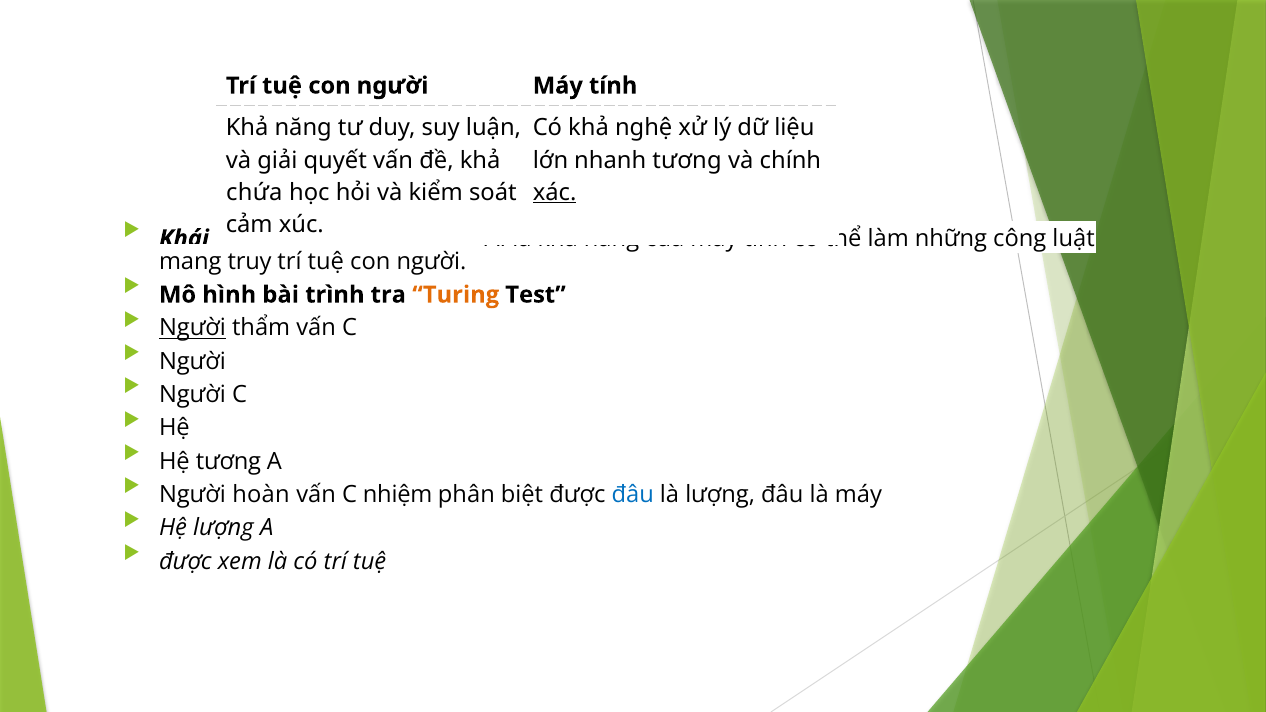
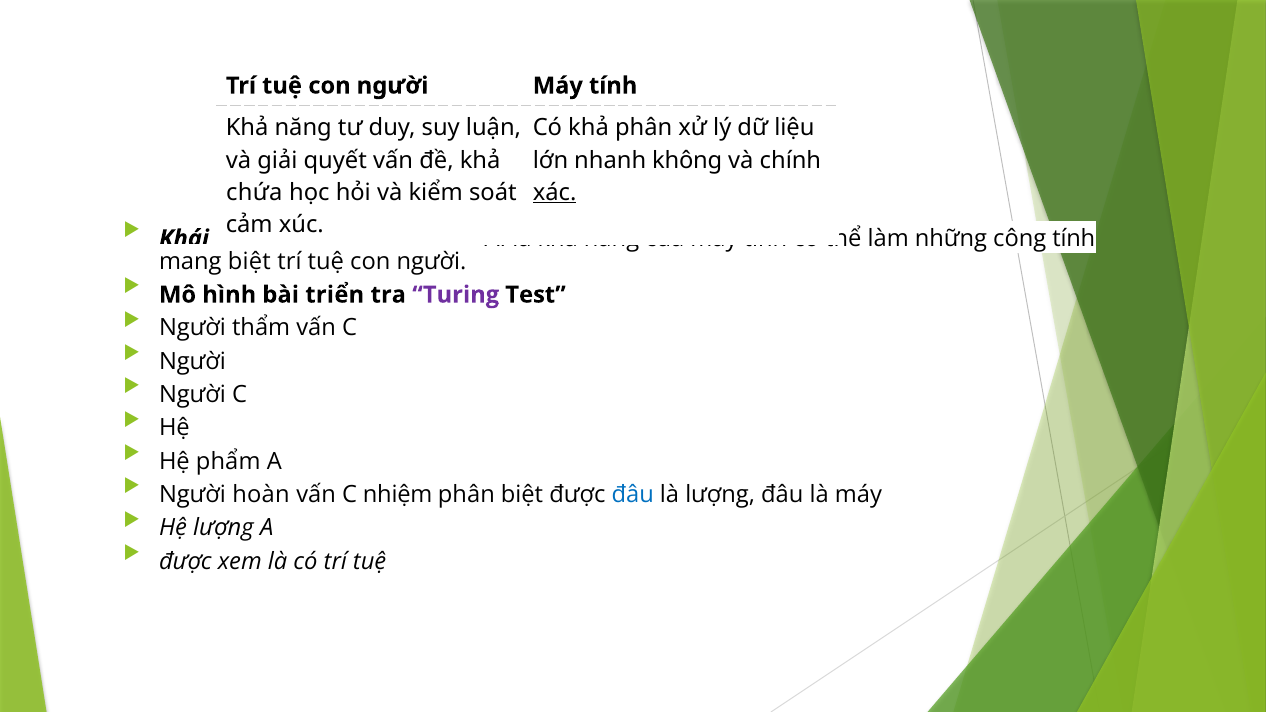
khả nghệ: nghệ -> phân (644, 128)
nhanh tương: tương -> không (687, 160)
công luật: luật -> tính (1074, 239)
mang truy: truy -> biệt (249, 261)
trình: trình -> triển (335, 295)
Turing colour: orange -> purple (456, 295)
Người underline: present -> none (192, 328)
Hệ tương: tương -> phẩm (228, 461)
